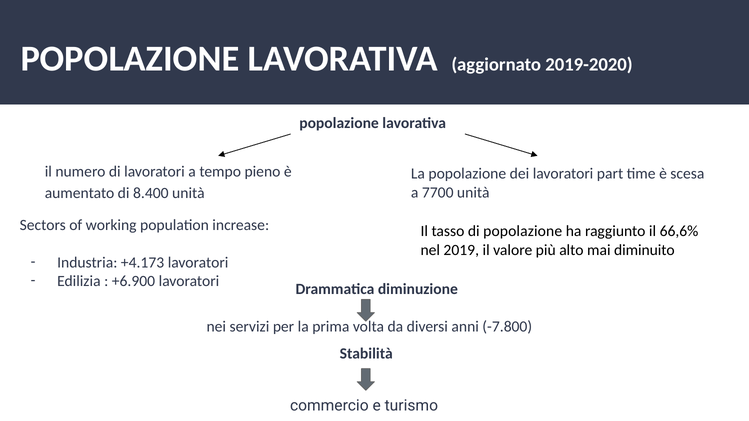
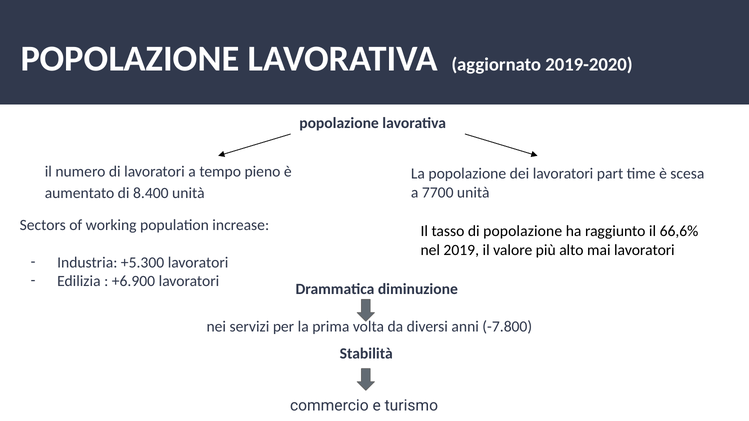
mai diminuito: diminuito -> lavoratori (644, 250)
+4.173: +4.173 -> +5.300 (143, 263)
